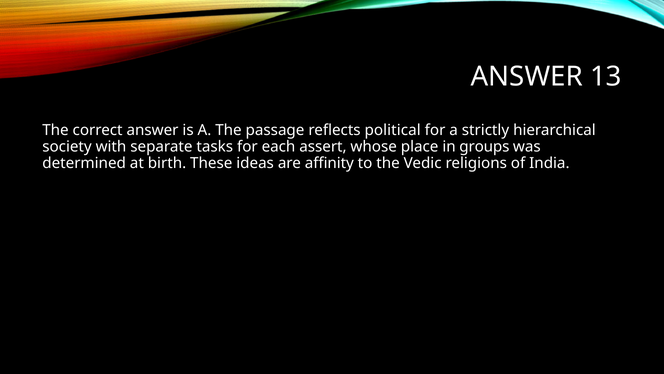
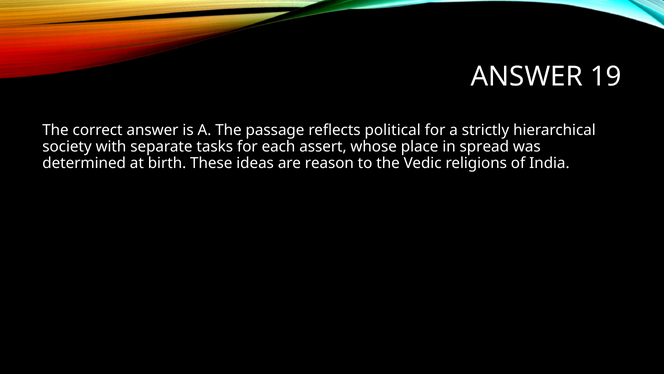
13: 13 -> 19 (606, 77)
groups: groups -> spread (484, 147)
affinity: affinity -> reason (329, 163)
